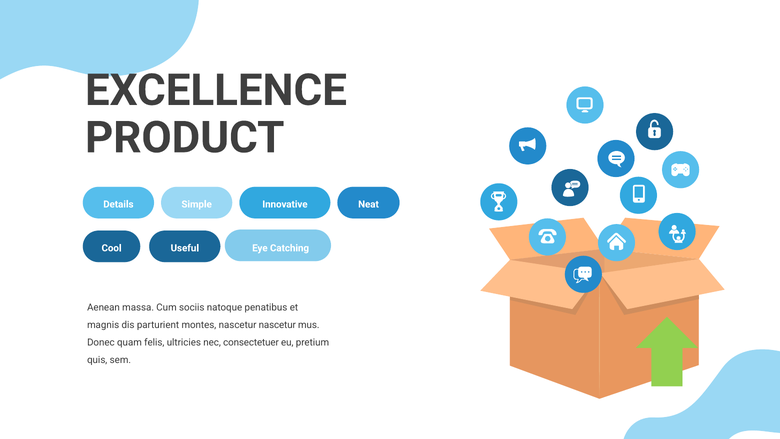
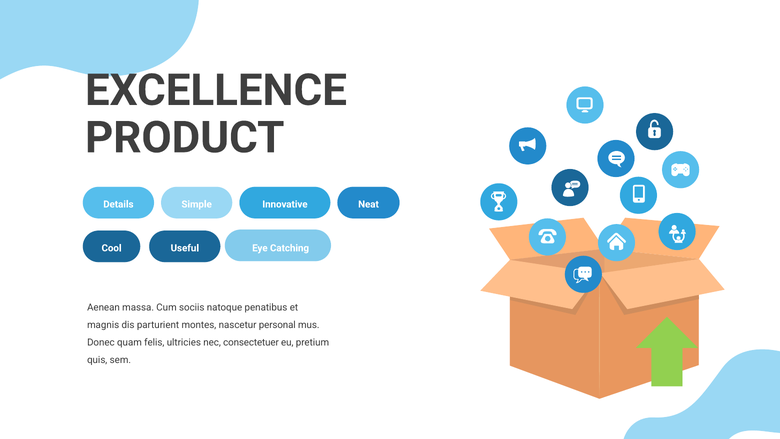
nascetur nascetur: nascetur -> personal (277, 325)
